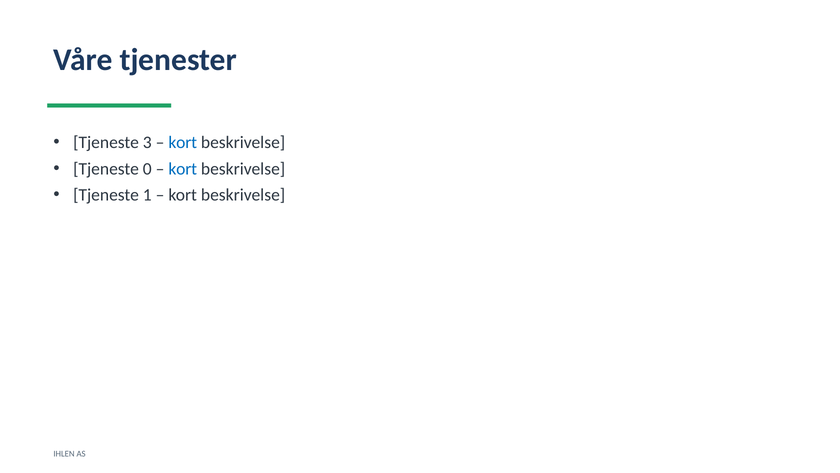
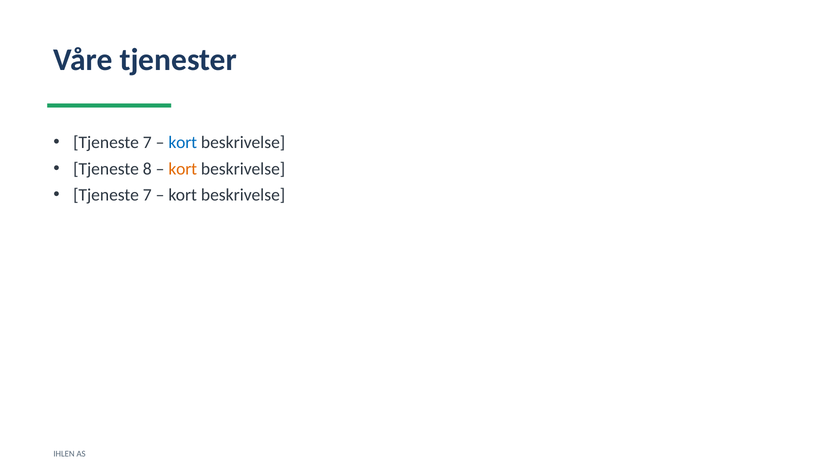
3: 3 -> 7 (147, 142)
0: 0 -> 8 (147, 169)
kort colour: blue -> orange (183, 169)
1: 1 -> 7 (147, 195)
